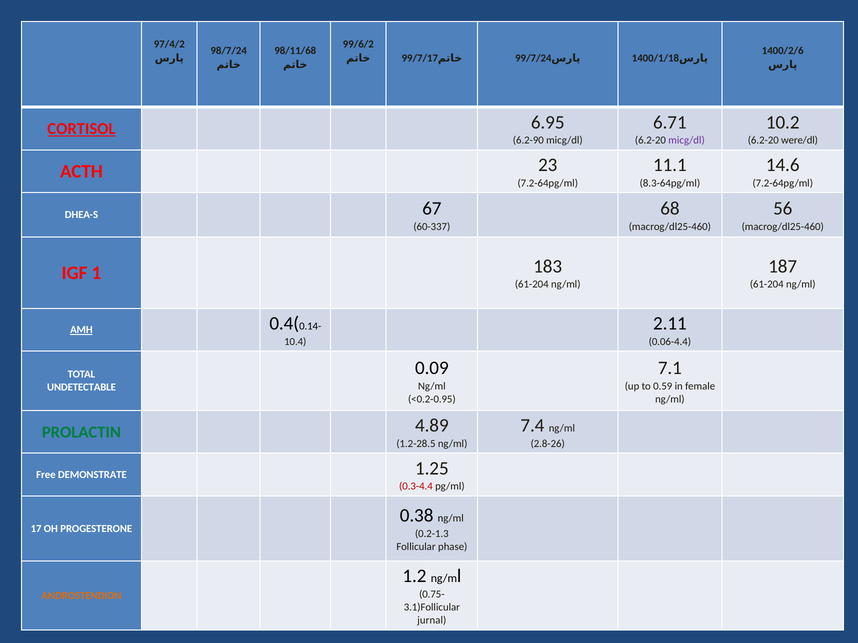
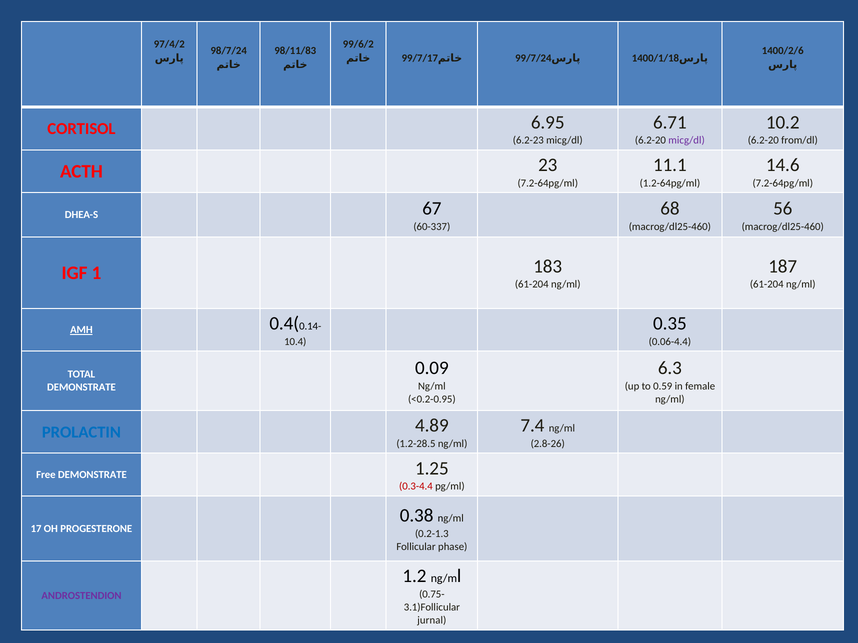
98/11/68: 98/11/68 -> 98/11/83 (295, 51)
CORTISOL underline: present -> none (81, 129)
6.2-90: 6.2-90 -> 6.2-23 (528, 140)
were/dl: were/dl -> from/dl (799, 140)
8.3-64pg/ml: 8.3-64pg/ml -> 1.2-64pg/ml (670, 183)
2.11: 2.11 -> 0.35 (670, 324)
7.1: 7.1 -> 6.3 (670, 368)
UNDETECTABLE: UNDETECTABLE -> DEMONSTRATE (81, 388)
PROLACTIN colour: green -> blue (81, 432)
ANDROSTENDION colour: orange -> purple (82, 596)
